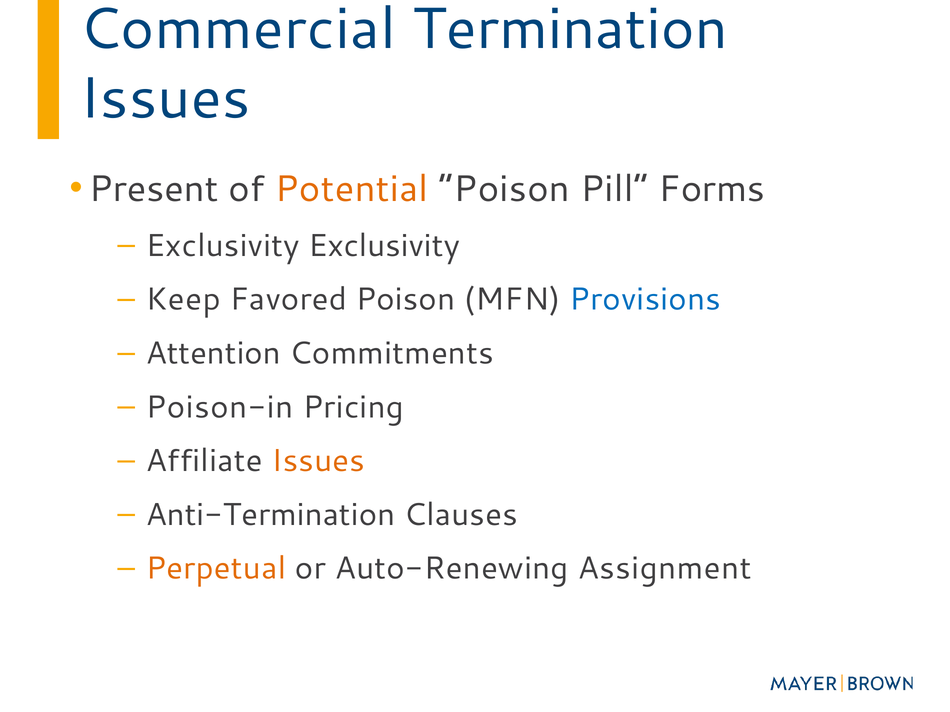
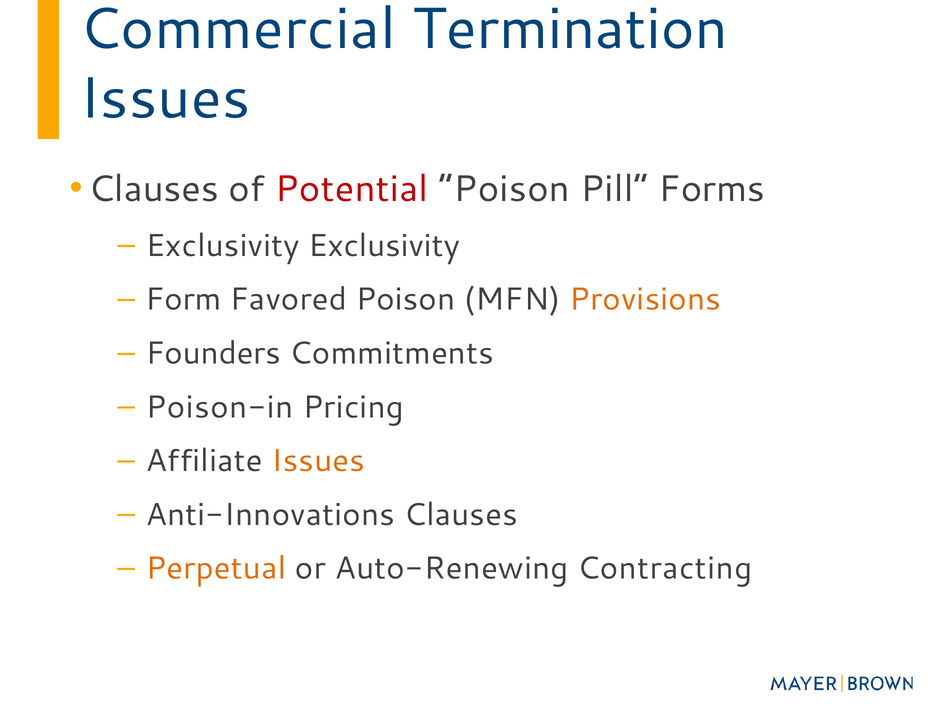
Present: Present -> Clauses (154, 189)
Potential colour: orange -> red (352, 189)
Keep: Keep -> Form (183, 300)
Provisions colour: blue -> orange (645, 300)
Attention: Attention -> Founders (213, 354)
Anti-Termination: Anti-Termination -> Anti-Innovations (270, 515)
Assignment: Assignment -> Contracting (665, 569)
